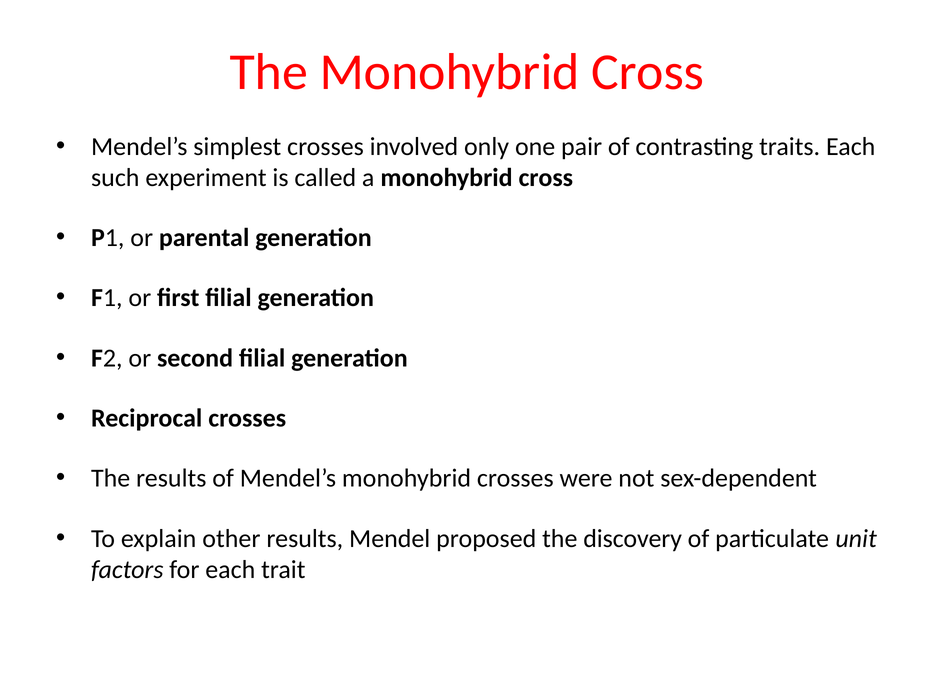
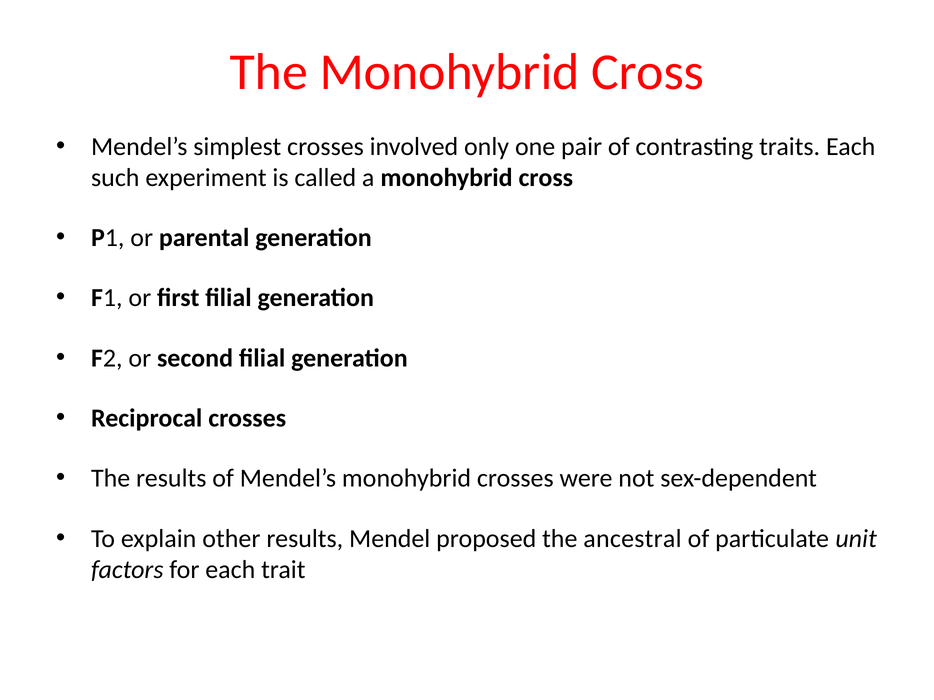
discovery: discovery -> ancestral (632, 539)
